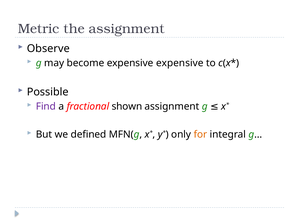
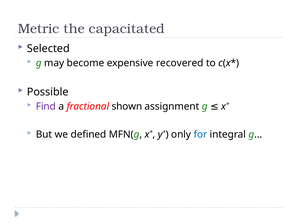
the assignment: assignment -> capacitated (127, 29)
Observe: Observe -> Selected (48, 49)
expensive expensive: expensive -> recovered (180, 63)
for colour: orange -> blue (200, 135)
